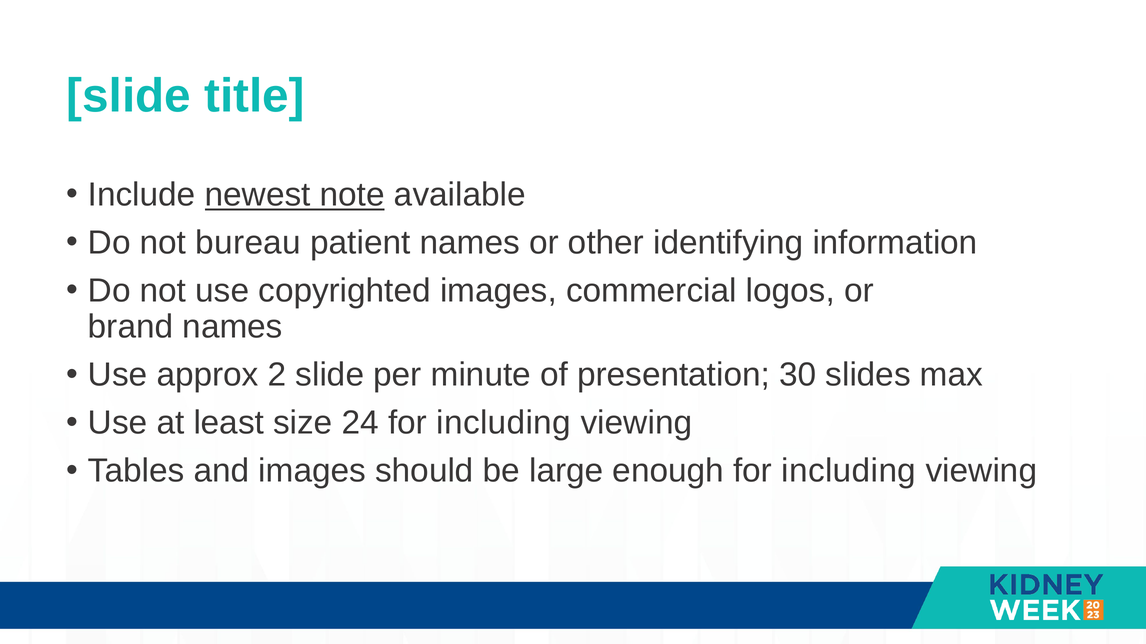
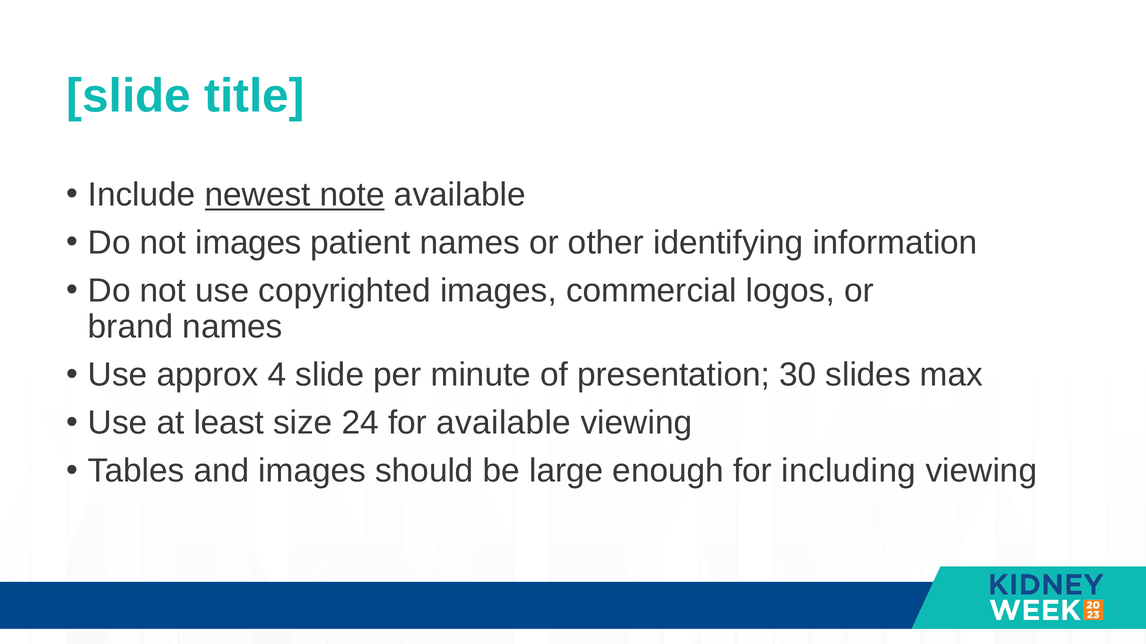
not bureau: bureau -> images (248, 243)
2: 2 -> 4 (277, 375)
24 for including: including -> available (504, 423)
